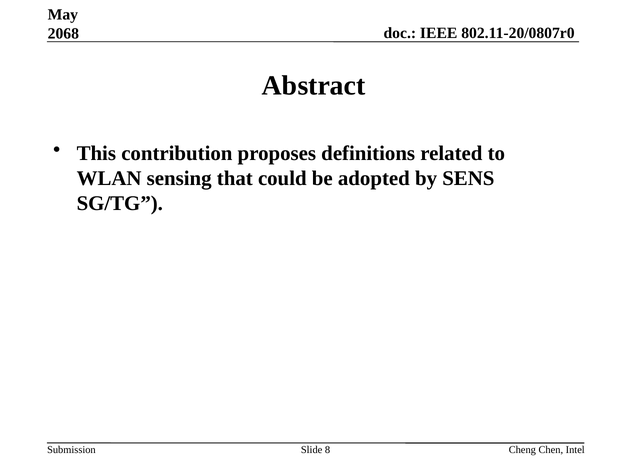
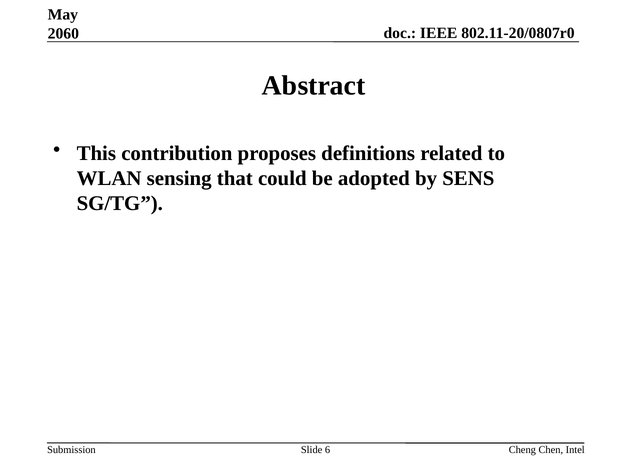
2068: 2068 -> 2060 (63, 33)
8: 8 -> 6 (328, 450)
